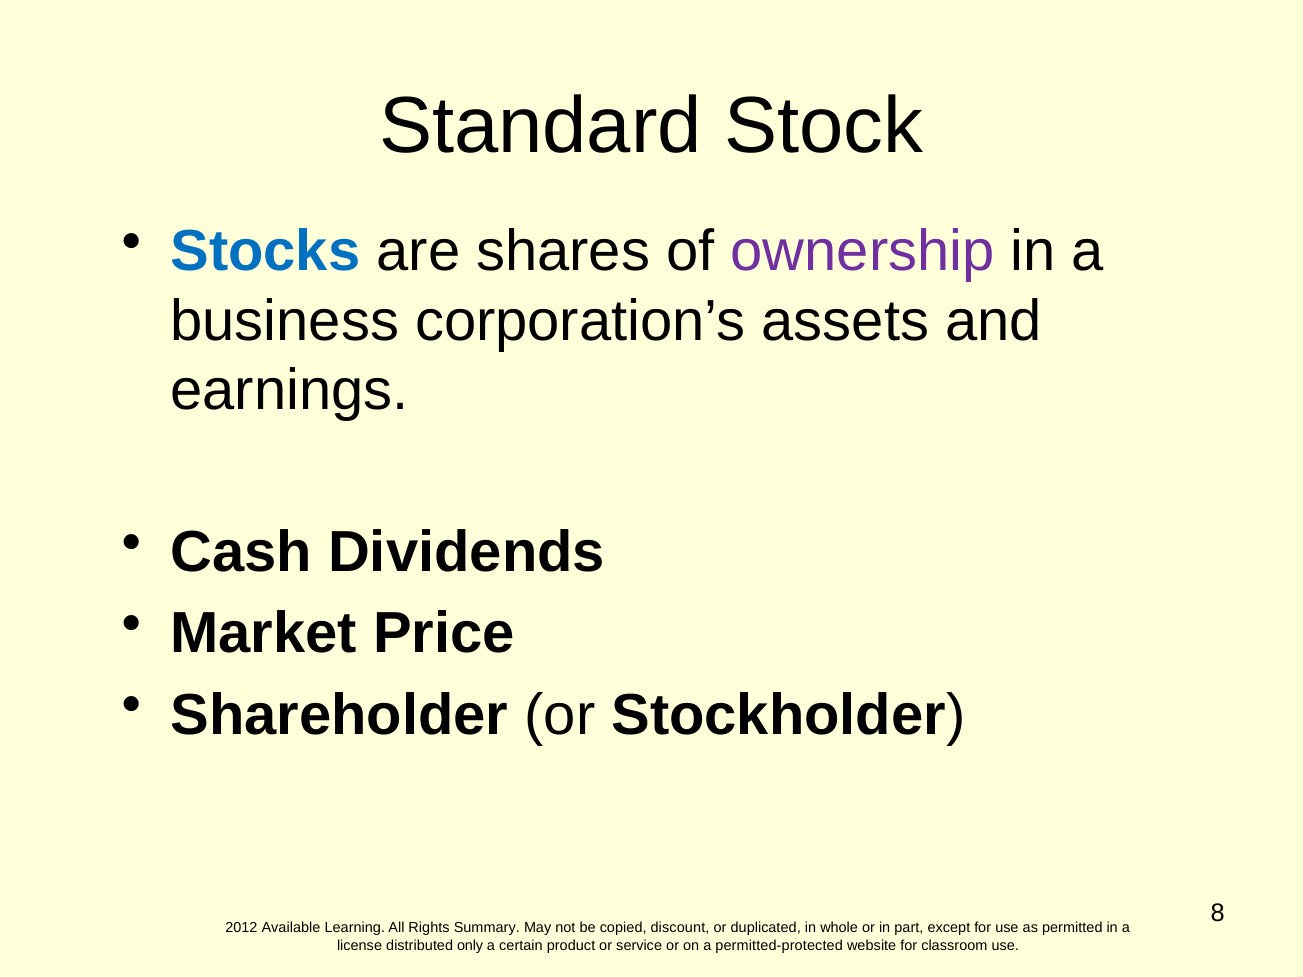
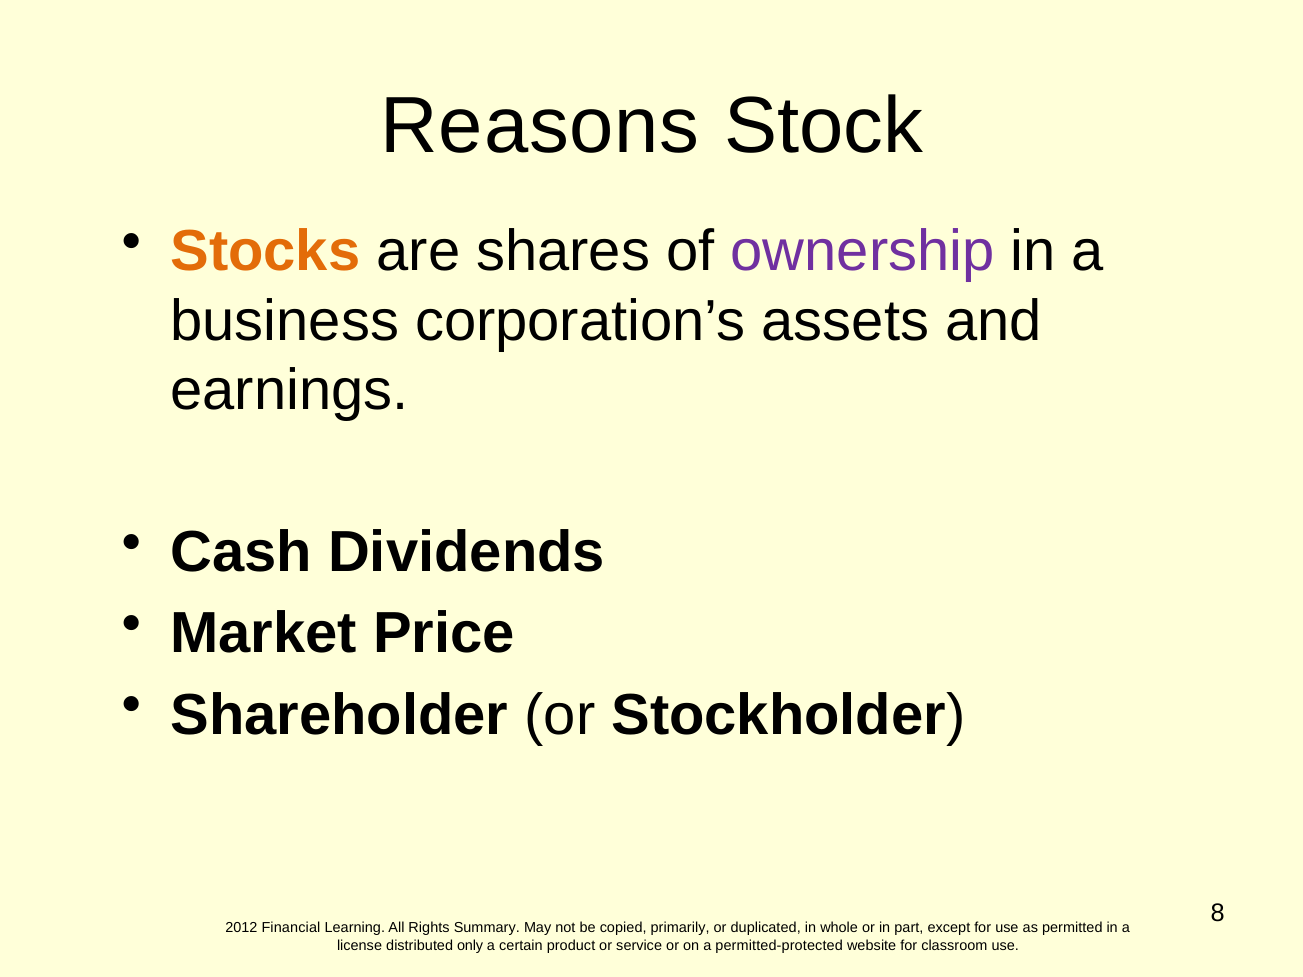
Standard: Standard -> Reasons (540, 126)
Stocks colour: blue -> orange (265, 252)
Available: Available -> Financial (291, 928)
discount: discount -> primarily (680, 928)
